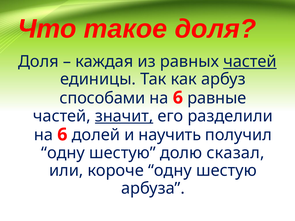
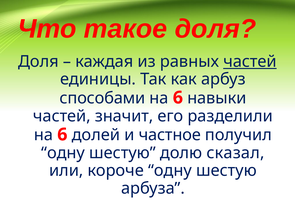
равные: равные -> навыки (217, 98)
значит underline: present -> none (124, 116)
научить: научить -> частное (170, 135)
